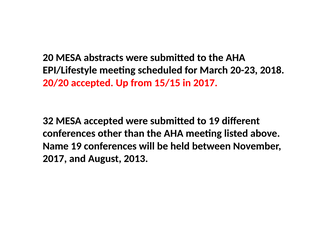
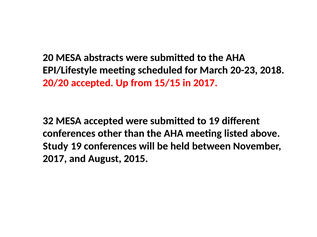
Name: Name -> Study (56, 147)
2013: 2013 -> 2015 (136, 159)
